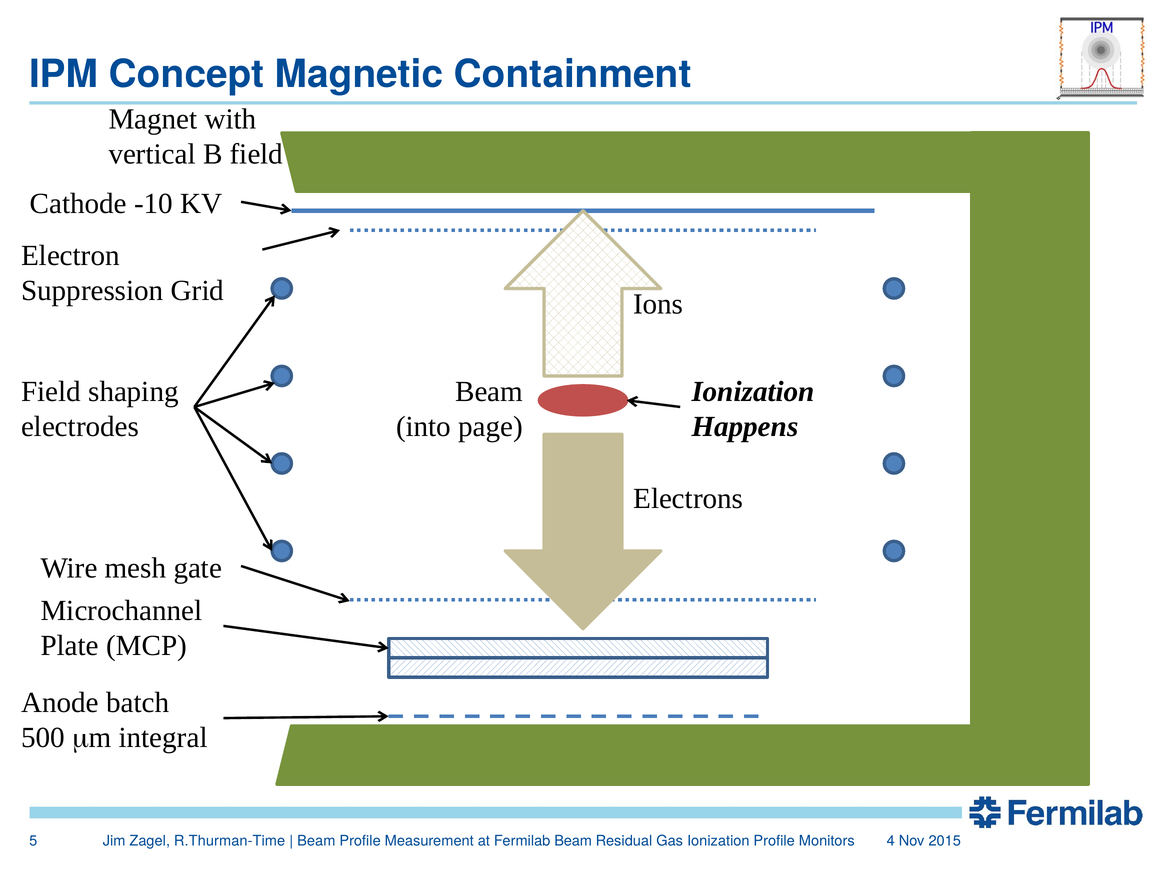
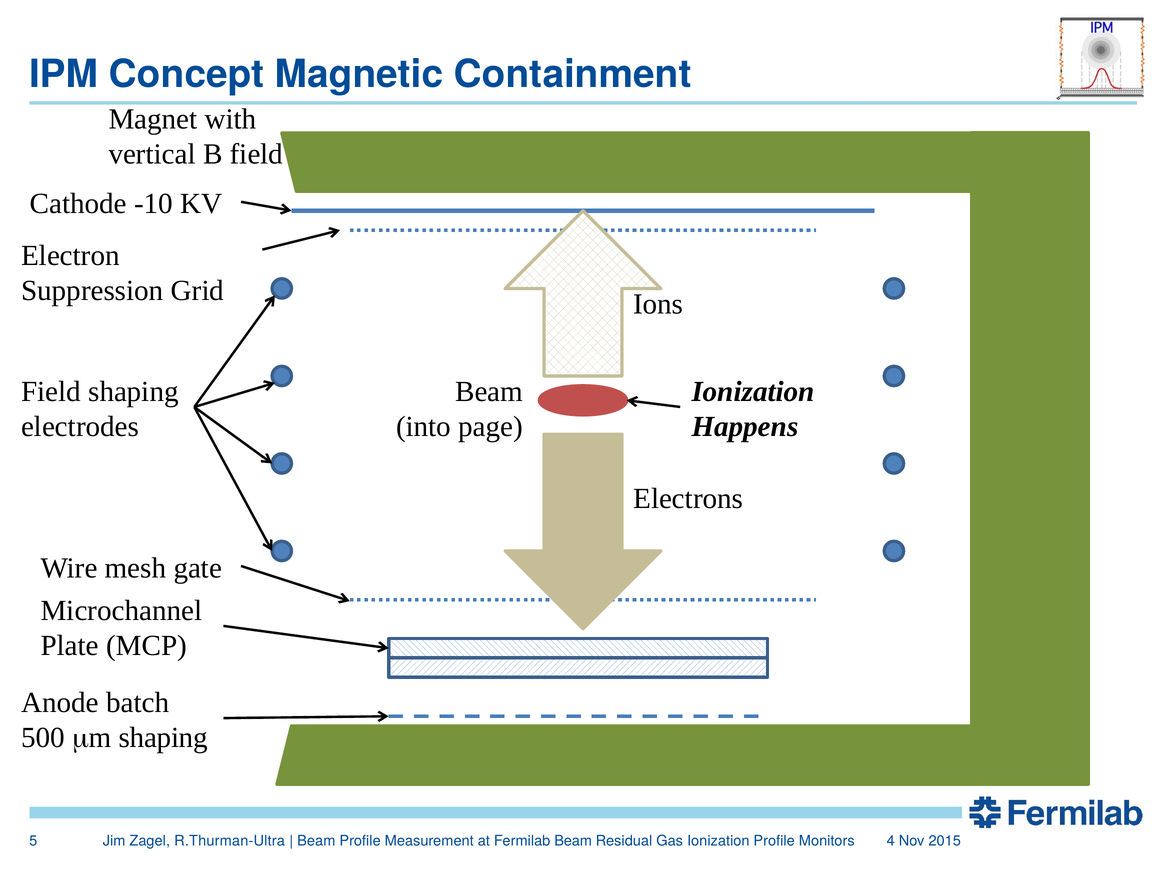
mm integral: integral -> shaping (163, 737)
R.Thurman-Time: R.Thurman-Time -> R.Thurman-Ultra (230, 841)
